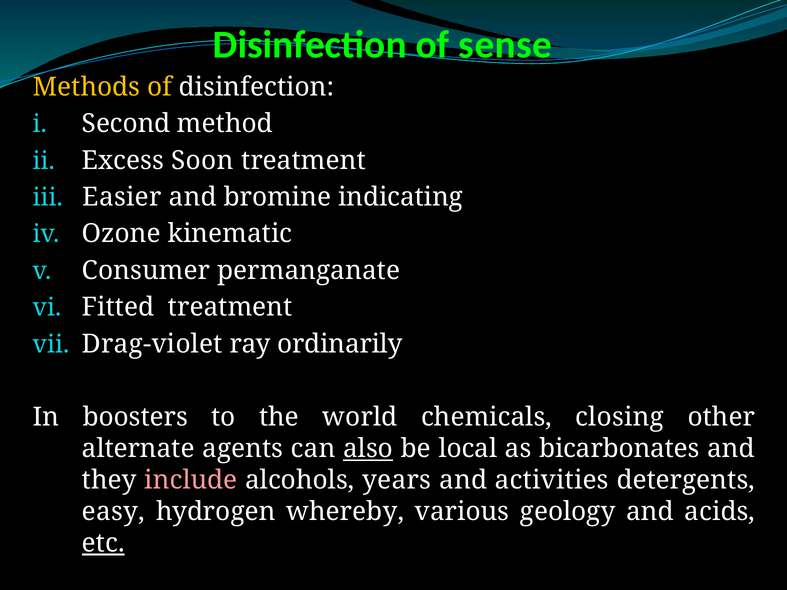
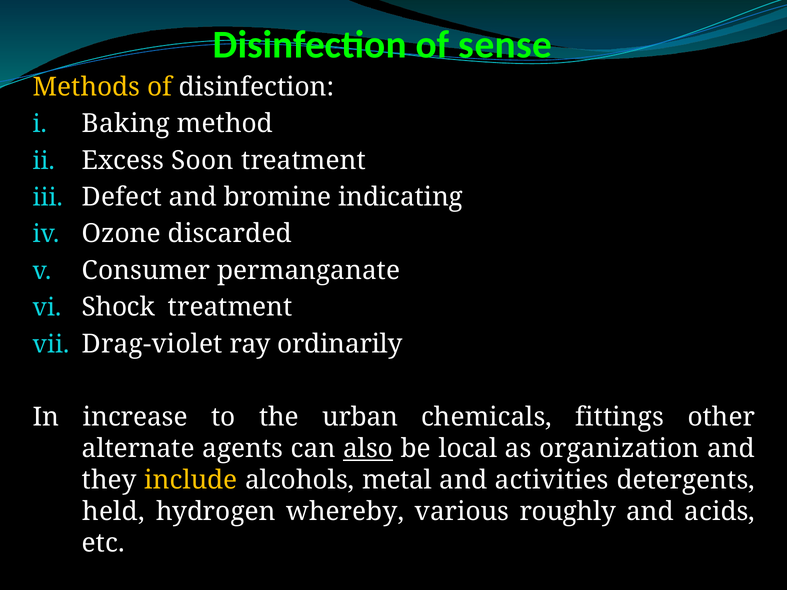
Second: Second -> Baking (126, 124)
Easier: Easier -> Defect (122, 197)
kinematic: kinematic -> discarded (230, 234)
Fitted: Fitted -> Shock (118, 307)
boosters: boosters -> increase (135, 417)
world: world -> urban (360, 417)
closing: closing -> fittings (620, 417)
bicarbonates: bicarbonates -> organization (619, 449)
include colour: pink -> yellow (191, 480)
years: years -> metal (397, 480)
easy: easy -> held (114, 512)
geology: geology -> roughly (568, 512)
etc underline: present -> none (103, 543)
